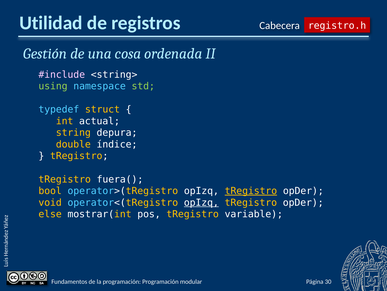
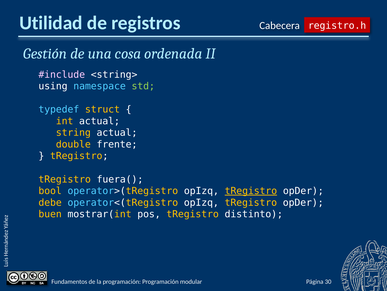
using colour: light green -> white (53, 86)
string depura: depura -> actual (117, 132)
índice: índice -> frente (117, 144)
void: void -> debe (50, 202)
opIzq underline: present -> none (201, 202)
else: else -> buen (50, 214)
variable: variable -> distinto (254, 214)
